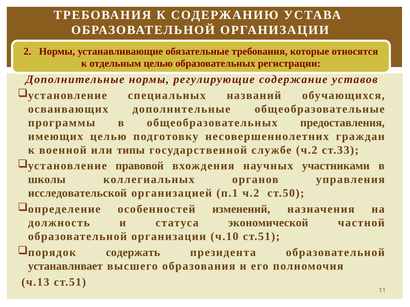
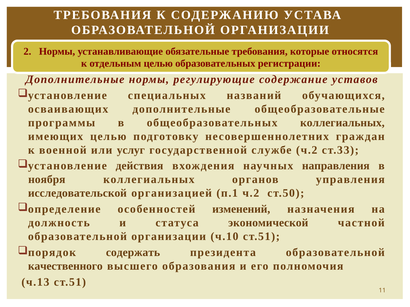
общеобразовательных предоставления: предоставления -> коллегиальных (342, 123)
типы: типы -> услуг (131, 150)
правовой: правовой -> действия (140, 166)
участниками: участниками -> направления (336, 166)
школы: школы -> ноября (47, 180)
устанавливает: устанавливает -> качественного (65, 267)
